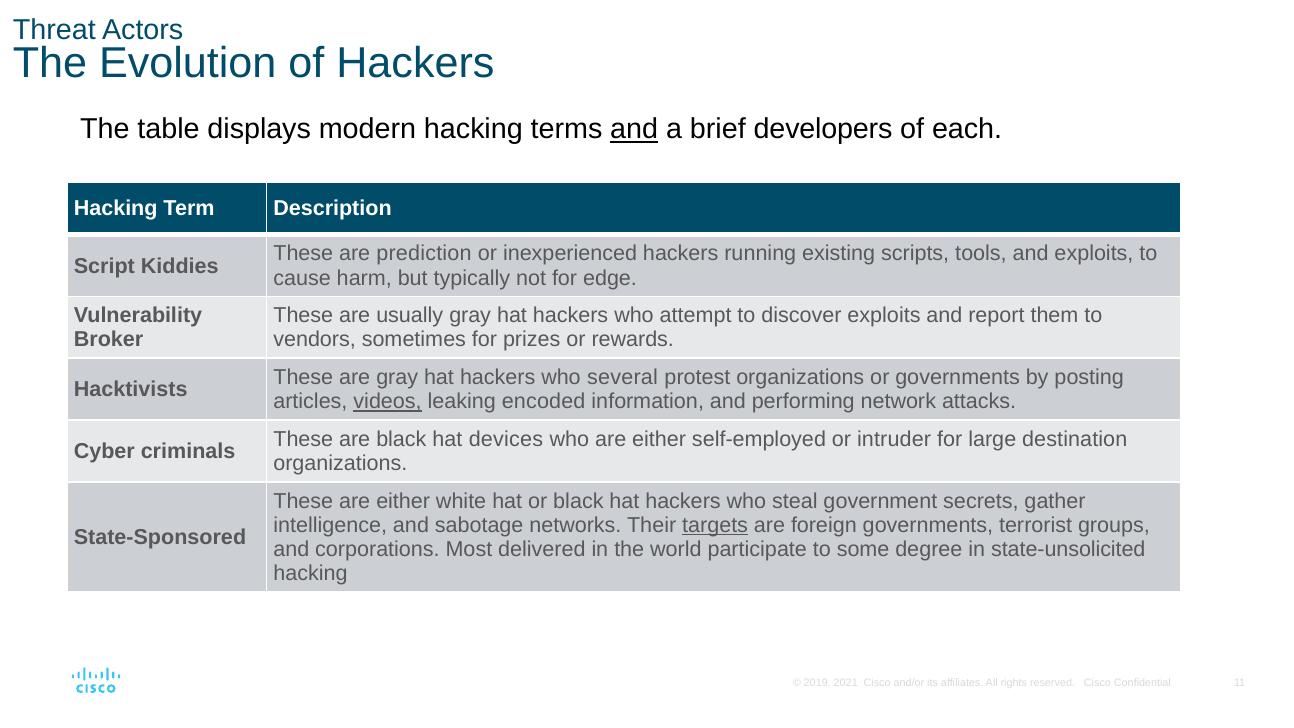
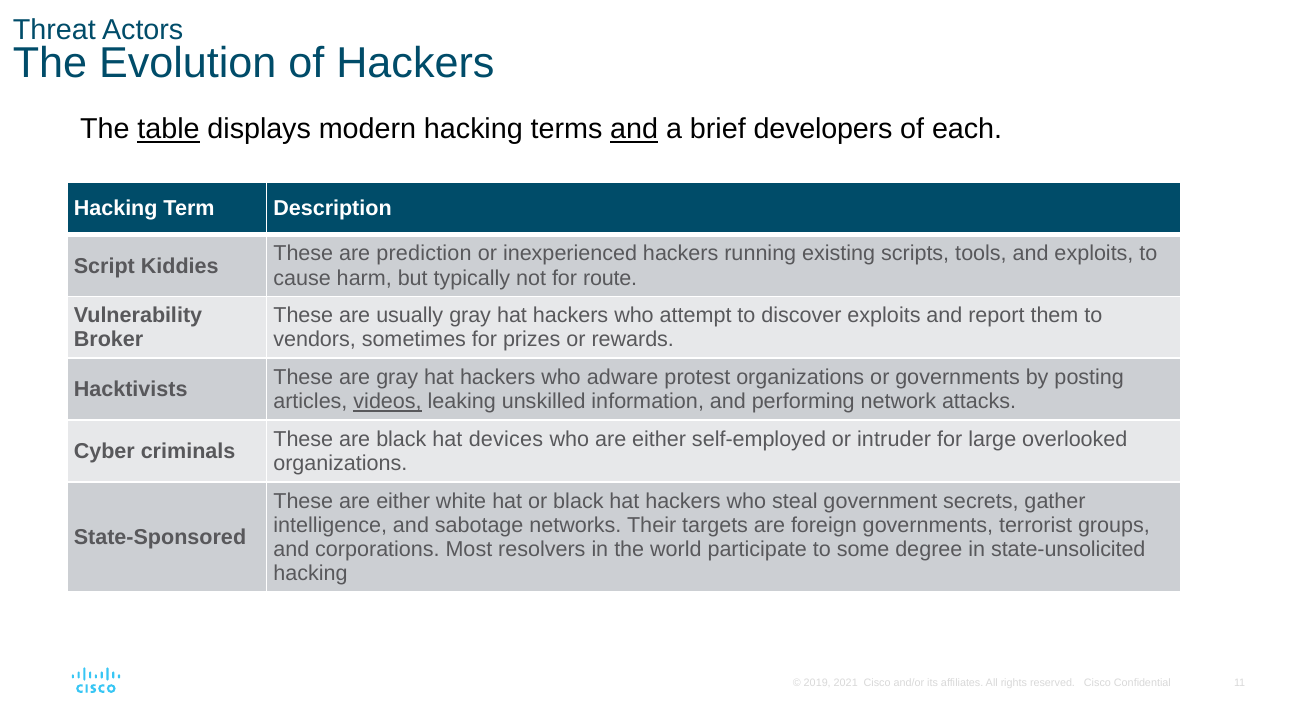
table underline: none -> present (169, 129)
edge: edge -> route (610, 278)
several: several -> adware (623, 377)
encoded: encoded -> unskilled (544, 402)
destination: destination -> overlooked (1075, 439)
targets underline: present -> none (715, 525)
delivered: delivered -> resolvers (542, 549)
